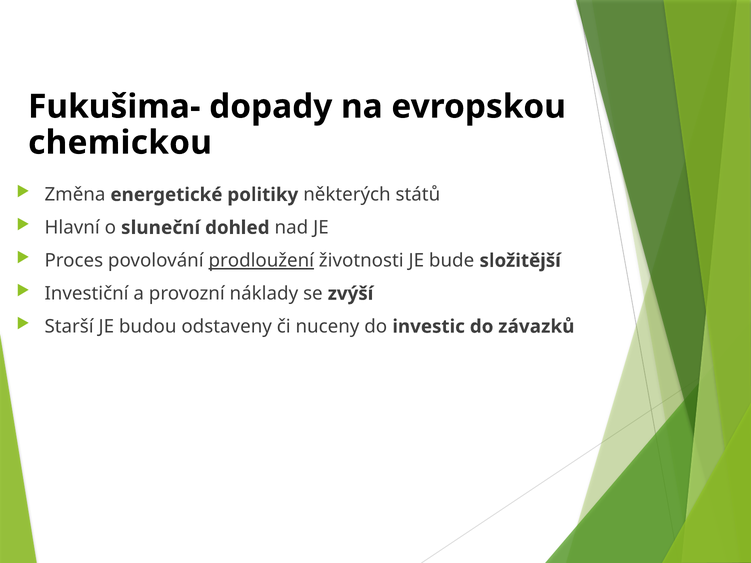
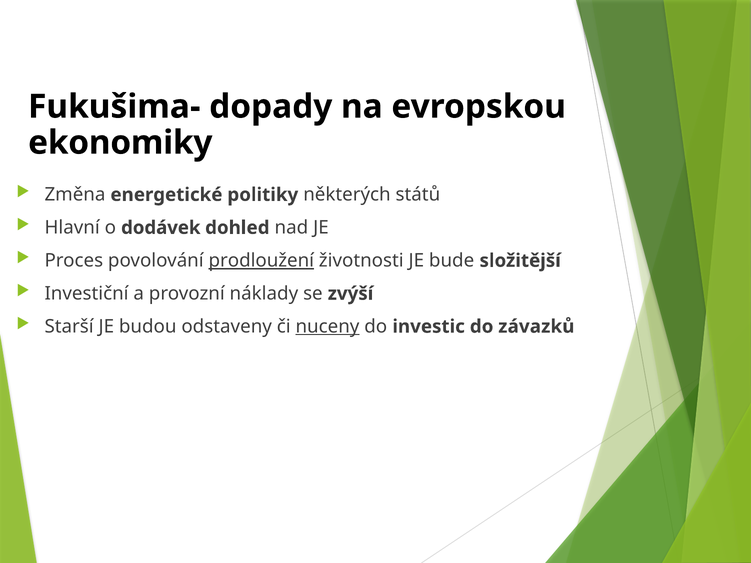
chemickou: chemickou -> ekonomiky (120, 143)
sluneční: sluneční -> dodávek (161, 228)
nuceny underline: none -> present (327, 327)
